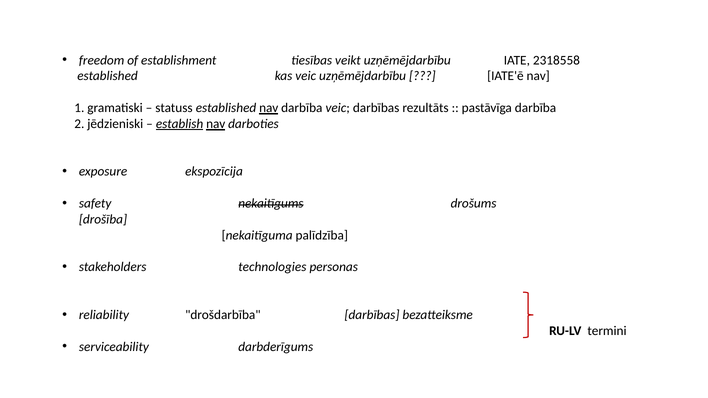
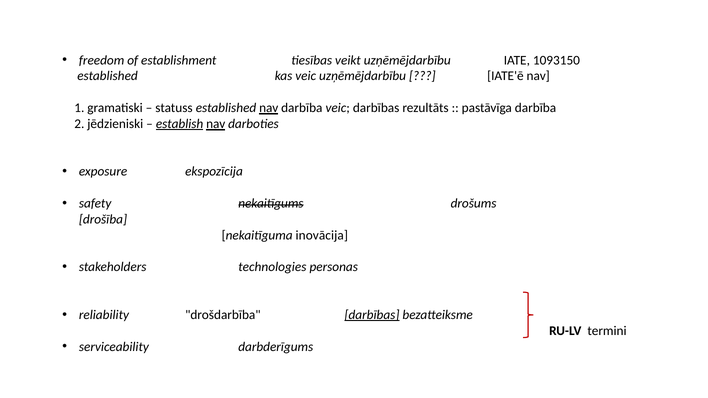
2318558: 2318558 -> 1093150 (556, 60)
palīdzība: palīdzība -> inovācija (322, 235)
darbības underline: none -> present (372, 315)
